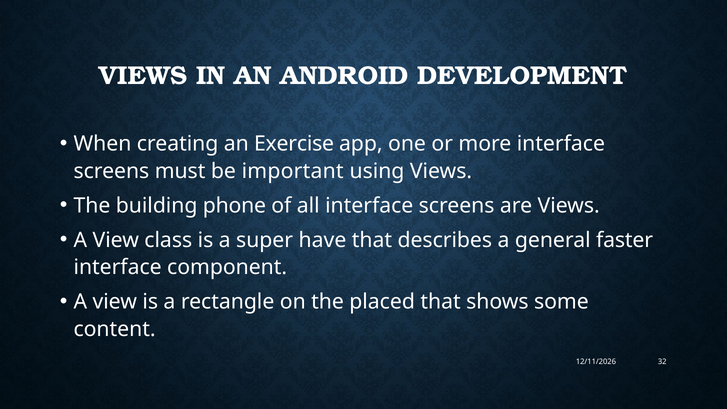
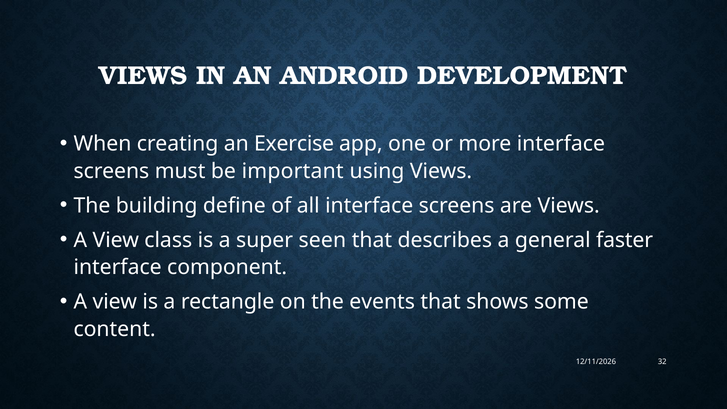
phone: phone -> define (234, 206)
have: have -> seen (322, 240)
placed: placed -> events (382, 302)
